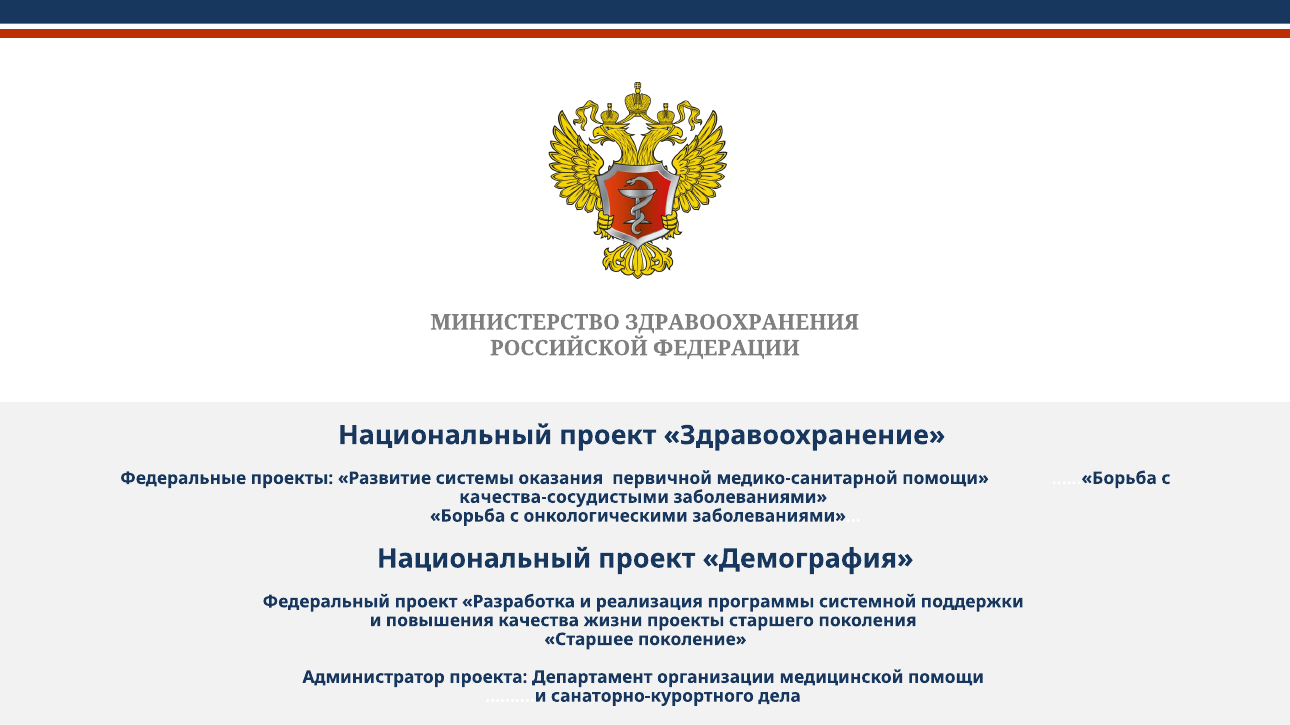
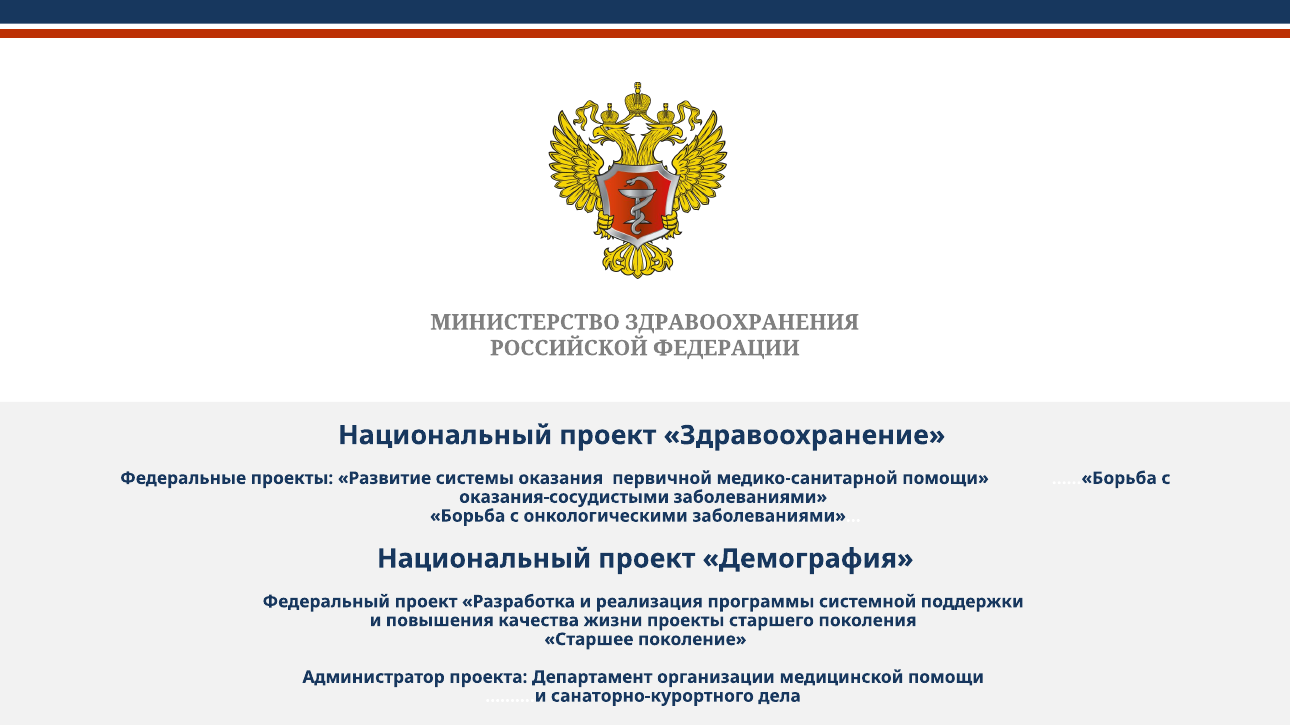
качества-сосудистыми: качества-сосудистыми -> оказания-сосудистыми (564, 498)
